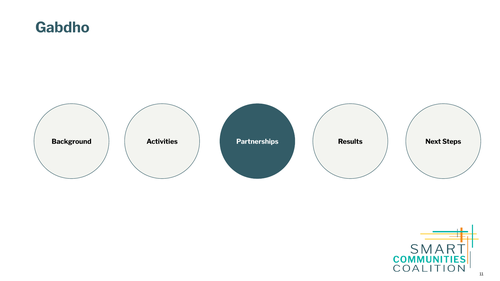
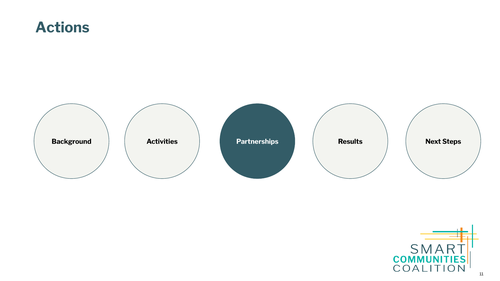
Gabdho: Gabdho -> Actions (62, 28)
